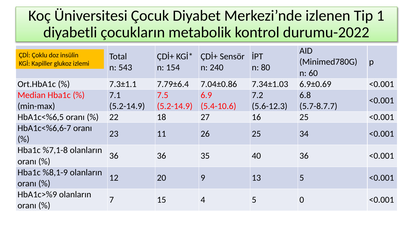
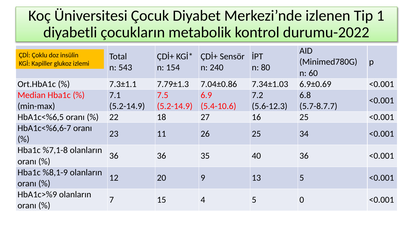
7.79±6.4: 7.79±6.4 -> 7.79±1.3 (173, 84)
